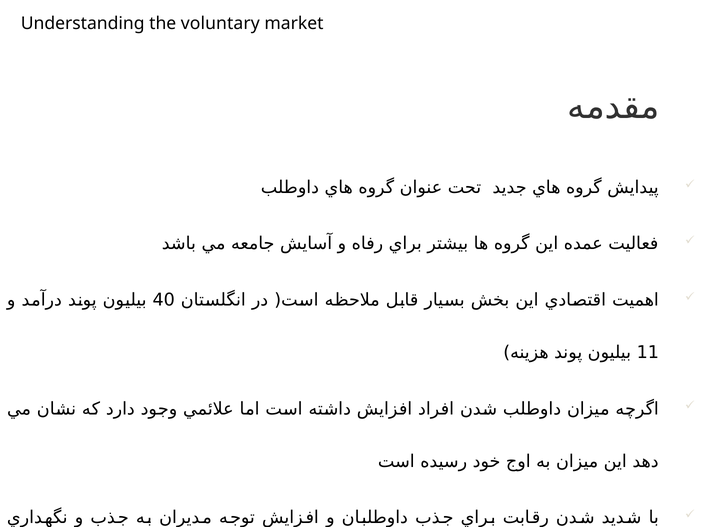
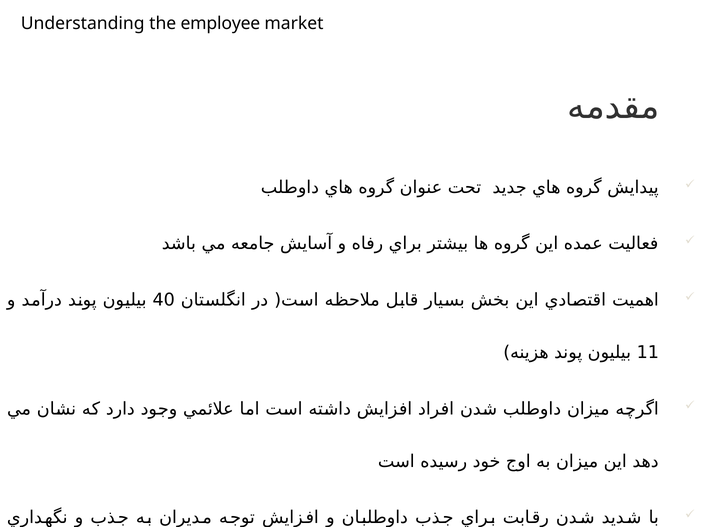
voluntary: voluntary -> employee (220, 24)
